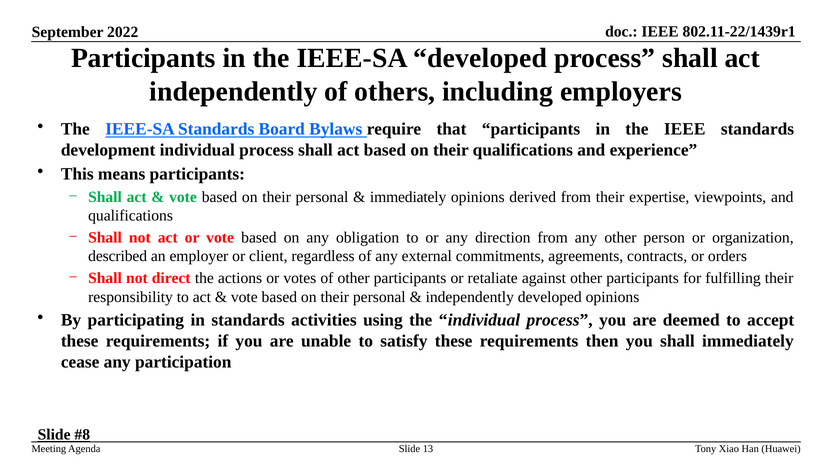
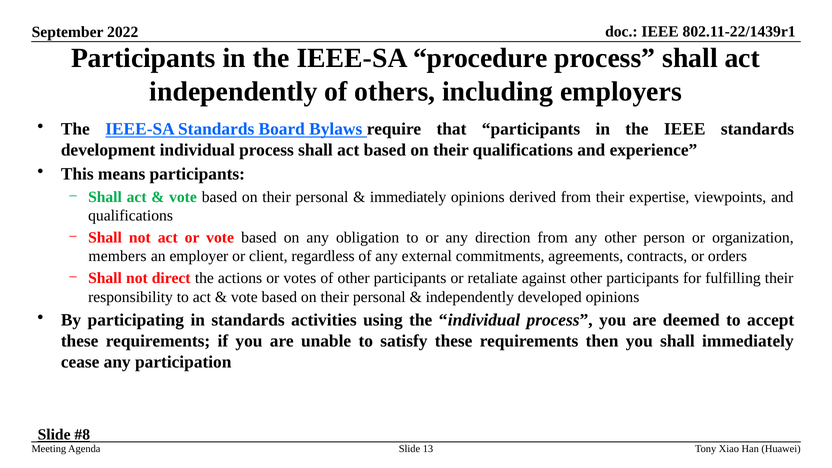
IEEE-SA developed: developed -> procedure (480, 58)
described: described -> members (118, 256)
